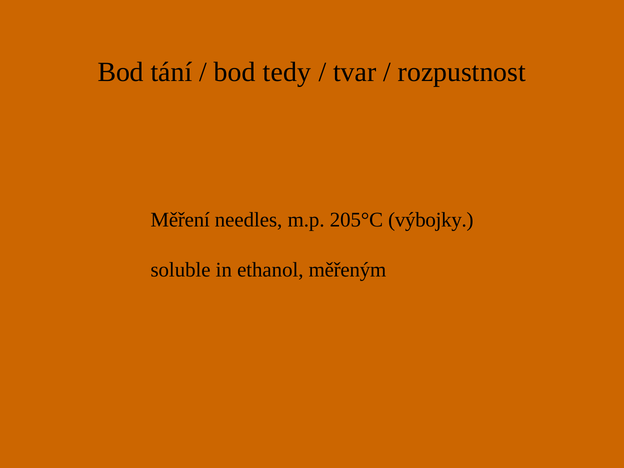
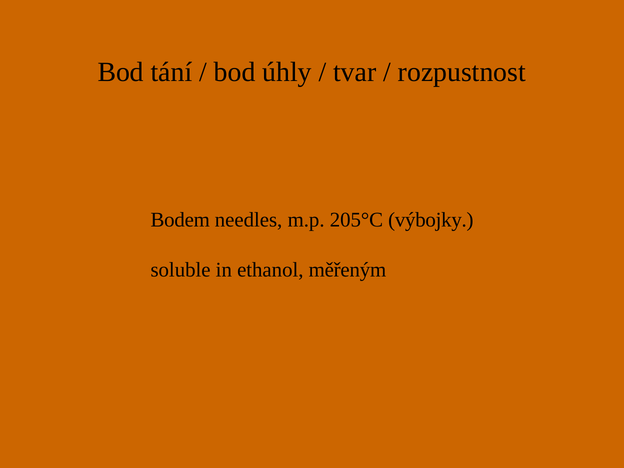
tedy: tedy -> úhly (287, 72)
Měření: Měření -> Bodem (180, 220)
